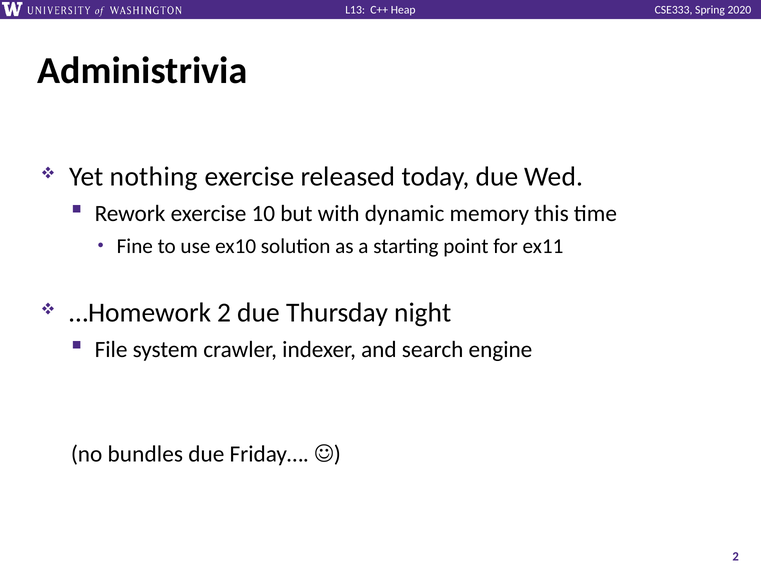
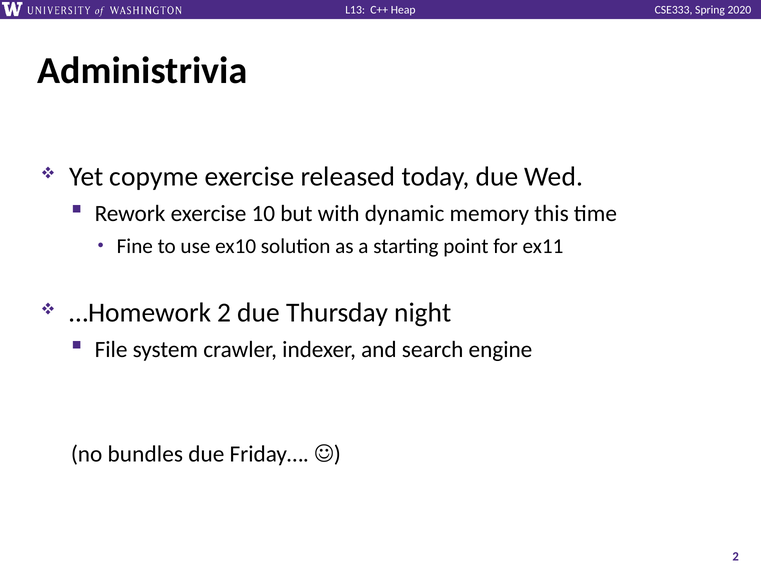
nothing: nothing -> copyme (154, 177)
